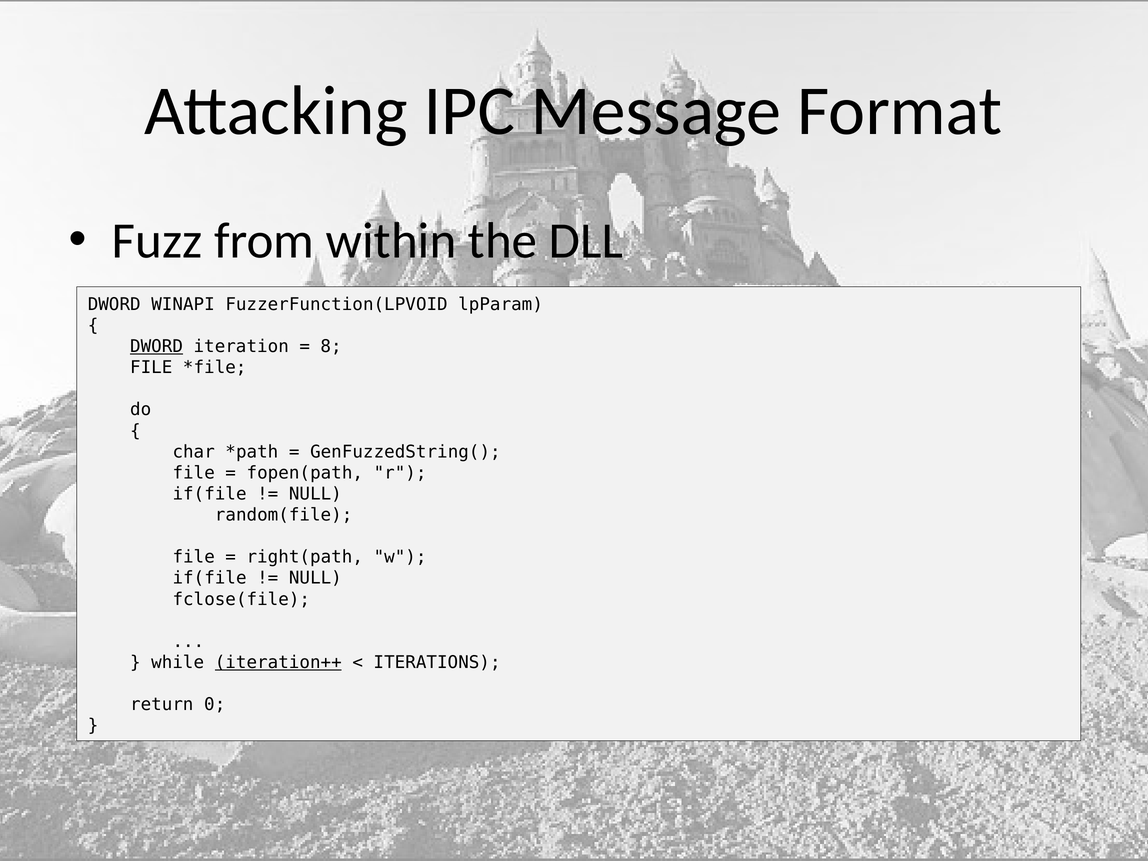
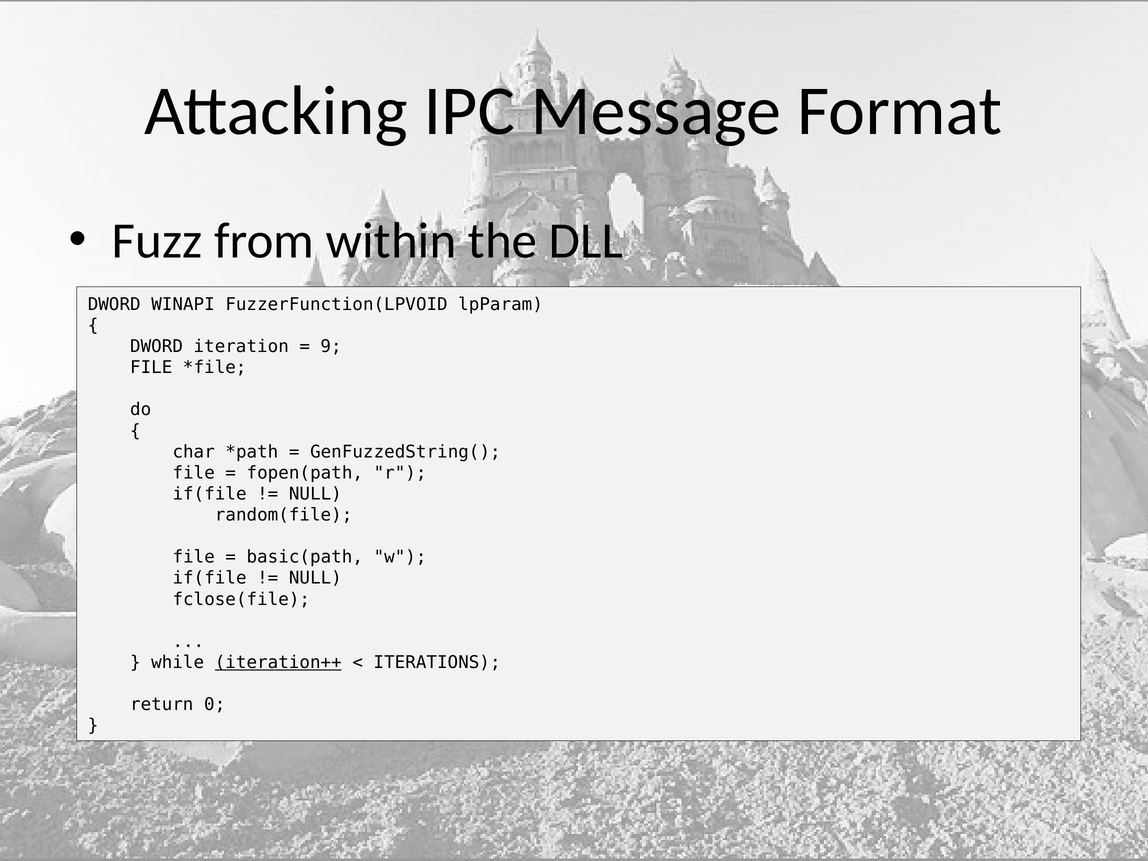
DWORD underline: present -> none (157, 346)
8: 8 -> 9 (331, 346)
right(path: right(path -> basic(path (305, 557)
